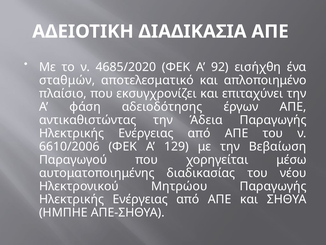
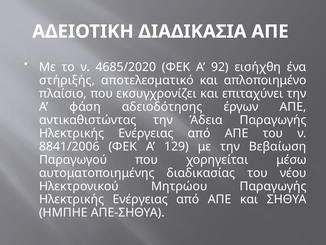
σταθμών: σταθμών -> στήριξής (67, 80)
6610/2006: 6610/2006 -> 8841/2006 (69, 146)
